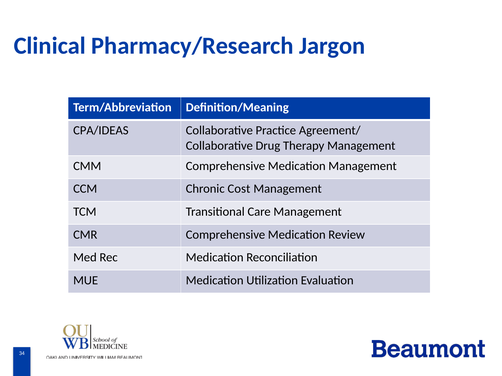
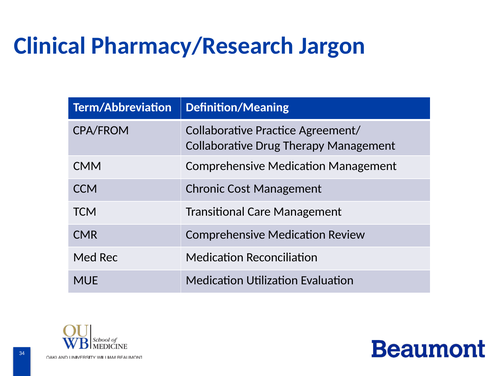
CPA/IDEAS: CPA/IDEAS -> CPA/FROM (101, 131)
